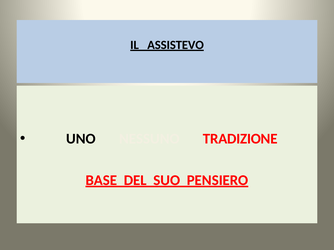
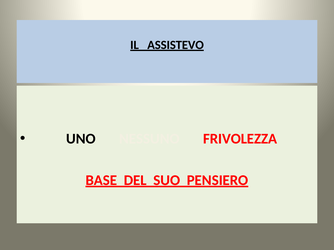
TRADIZIONE: TRADIZIONE -> FRIVOLEZZA (240, 139)
